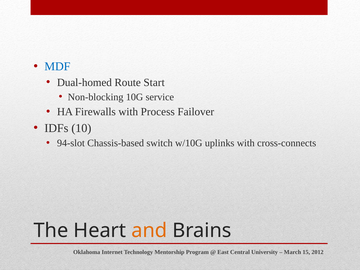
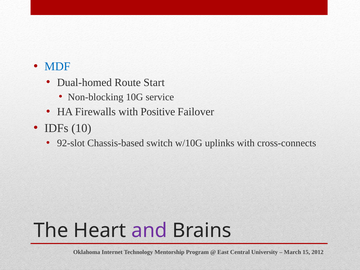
Process: Process -> Positive (158, 112)
94-slot: 94-slot -> 92-slot (71, 143)
and colour: orange -> purple (149, 231)
